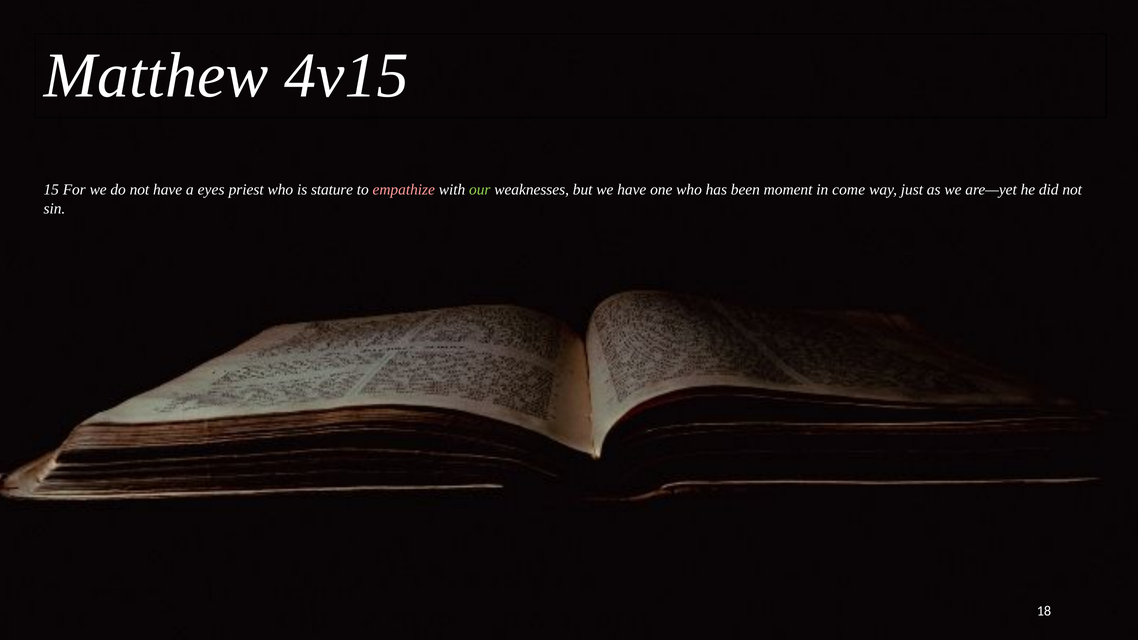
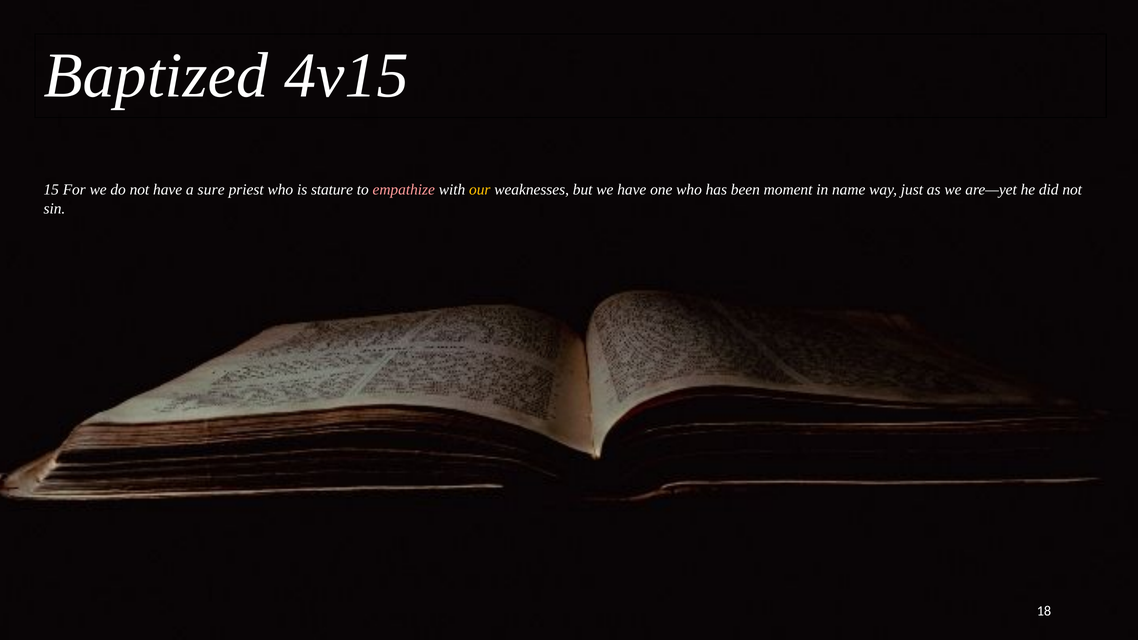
Matthew: Matthew -> Baptized (156, 75)
eyes: eyes -> sure (211, 190)
our colour: light green -> yellow (480, 190)
come: come -> name (849, 190)
